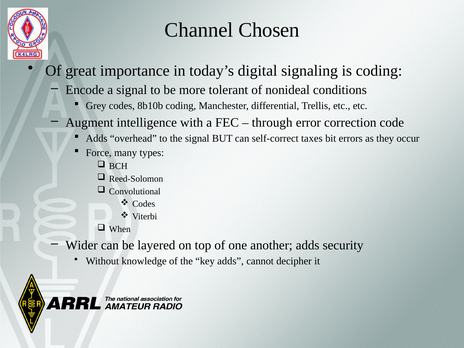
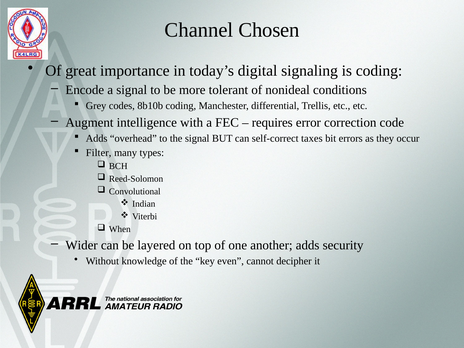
through: through -> requires (272, 123)
Force: Force -> Filter (99, 153)
Codes: Codes -> Indian (144, 204)
key adds: adds -> even (231, 261)
